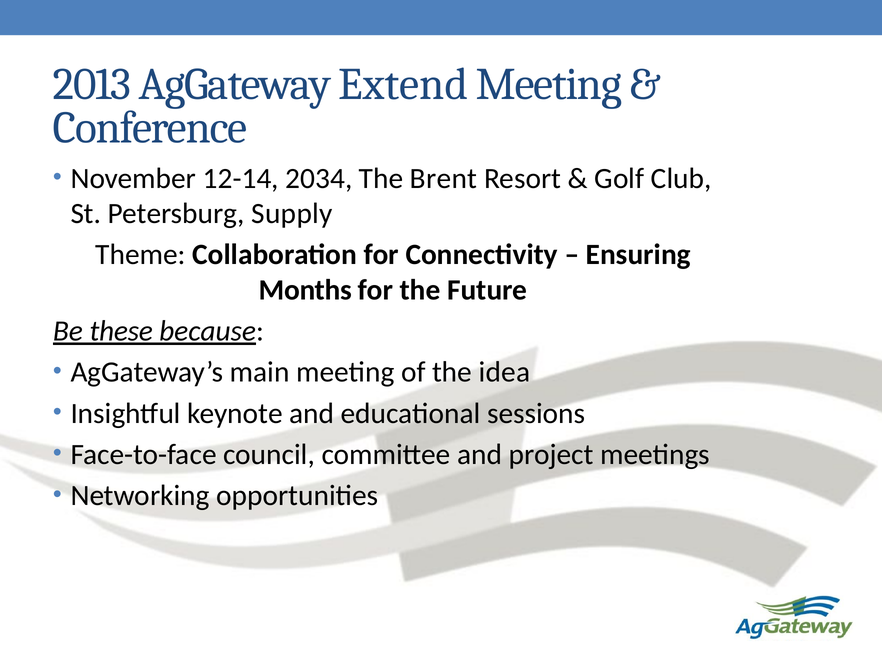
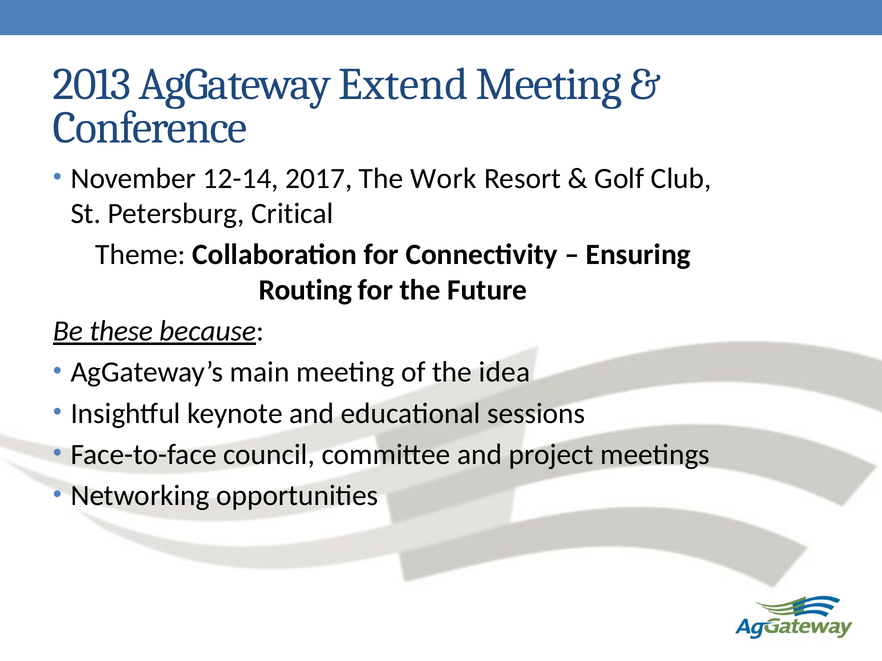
2034: 2034 -> 2017 (319, 178)
Brent: Brent -> Work (443, 178)
Supply: Supply -> Critical (292, 214)
Months: Months -> Routing (305, 290)
